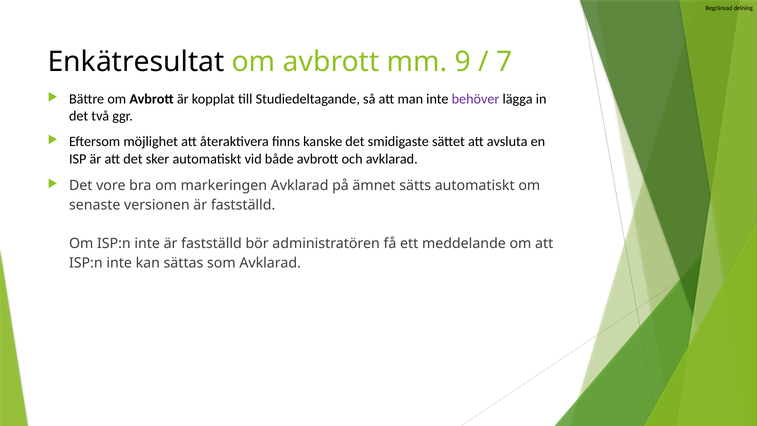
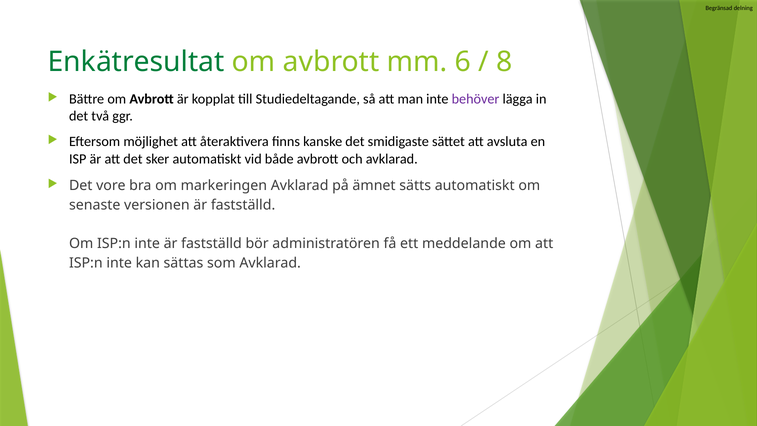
Enkätresultat colour: black -> green (136, 62)
9: 9 -> 6 (463, 62)
7: 7 -> 8 (504, 62)
